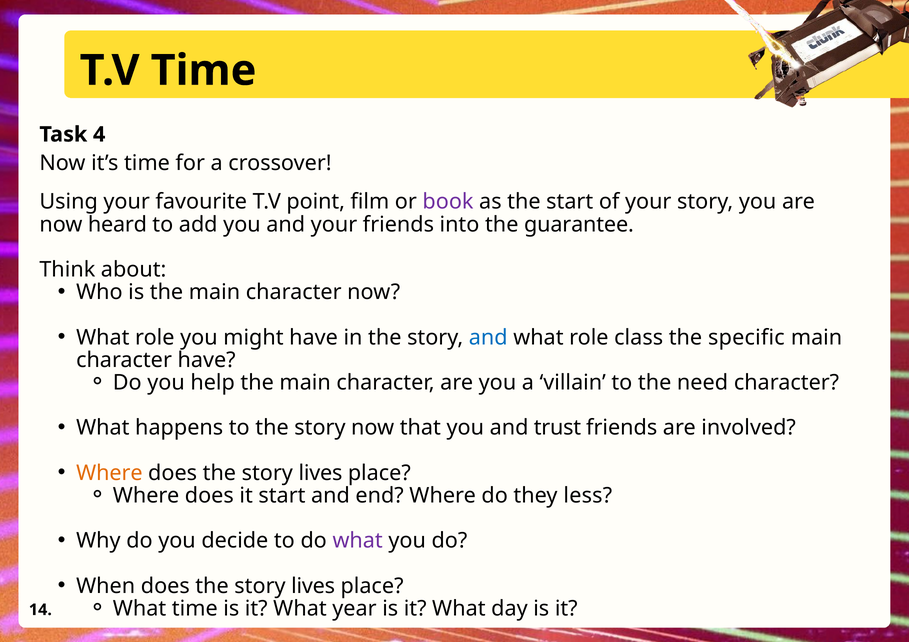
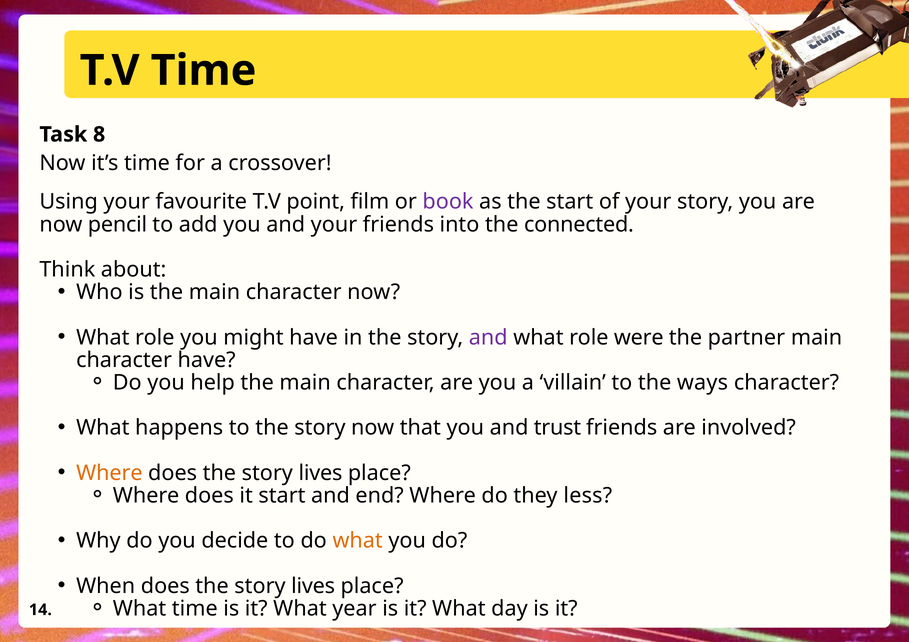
4: 4 -> 8 (99, 135)
heard: heard -> pencil (117, 225)
guarantee: guarantee -> connected (579, 225)
and colour: blue -> purple (488, 338)
class: class -> were (639, 338)
specific: specific -> partner (746, 338)
need: need -> ways (702, 383)
what colour: purple -> orange (358, 541)
